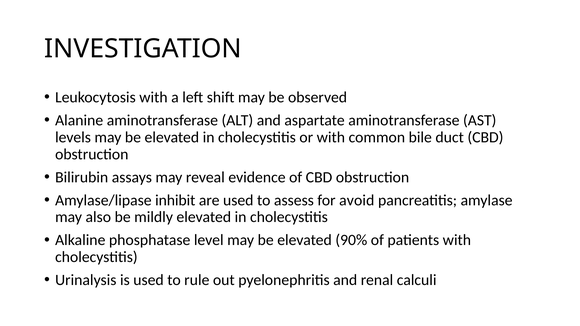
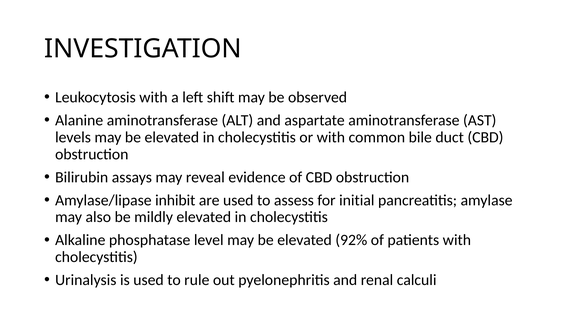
avoid: avoid -> initial (357, 200)
90%: 90% -> 92% (351, 240)
